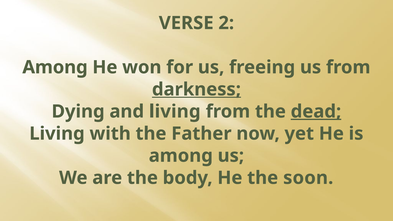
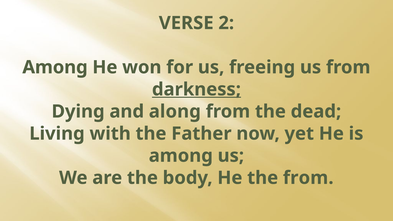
and living: living -> along (175, 112)
dead underline: present -> none (316, 112)
the soon: soon -> from (308, 178)
